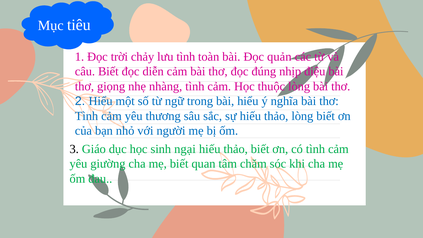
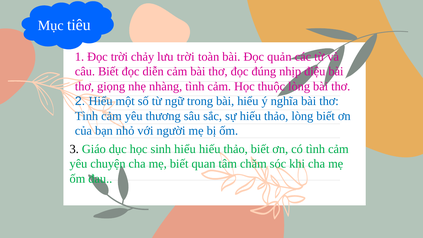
lưu tình: tình -> trời (186, 57)
sinh ngại: ngại -> hiểu (185, 149)
giường: giường -> chuyện (108, 164)
